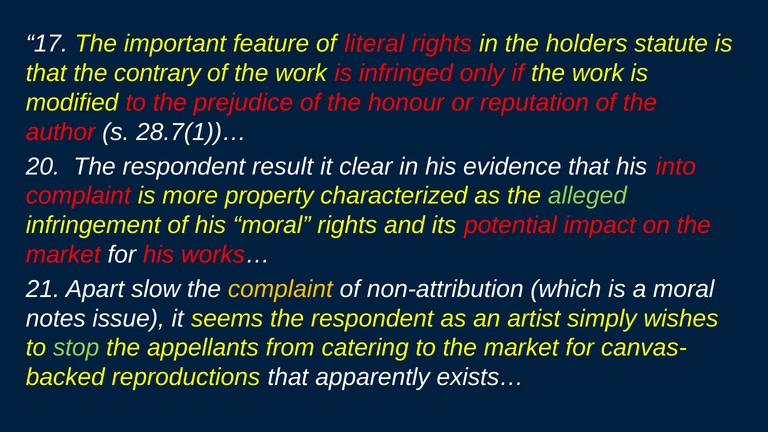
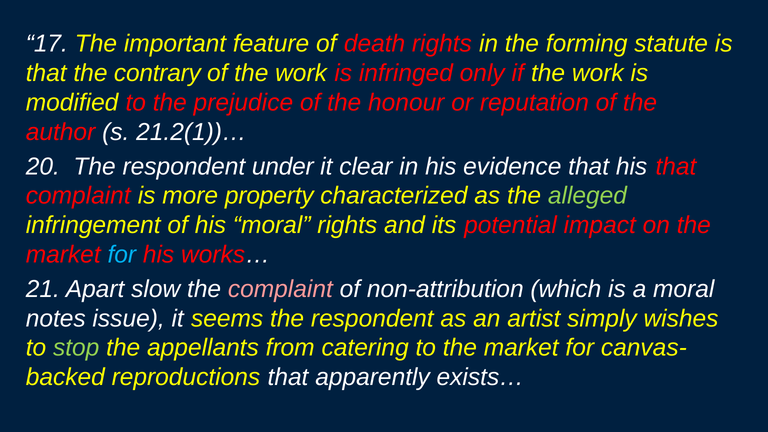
literal: literal -> death (375, 44)
holders: holders -> forming (587, 44)
28.7(1))…: 28.7(1))… -> 21.2(1))… (191, 132)
result: result -> under (283, 166)
his into: into -> that (676, 166)
for colour: white -> light blue (122, 255)
complaint colour: yellow -> pink (280, 289)
